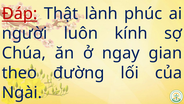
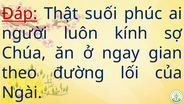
lành: lành -> suối (101, 14)
